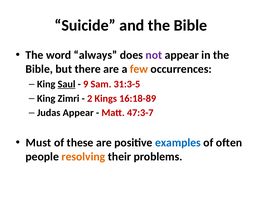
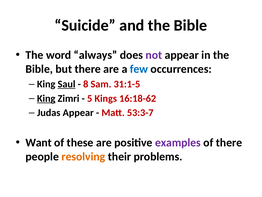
few colour: orange -> blue (139, 69)
9: 9 -> 8 (86, 84)
31:3-5: 31:3-5 -> 31:1-5 (127, 84)
King underline: none -> present (46, 98)
2: 2 -> 5 (90, 98)
16:18-89: 16:18-89 -> 16:18-62 (138, 98)
47:3-7: 47:3-7 -> 53:3-7 (140, 113)
Must: Must -> Want (39, 142)
examples colour: blue -> purple (178, 142)
of often: often -> there (229, 142)
